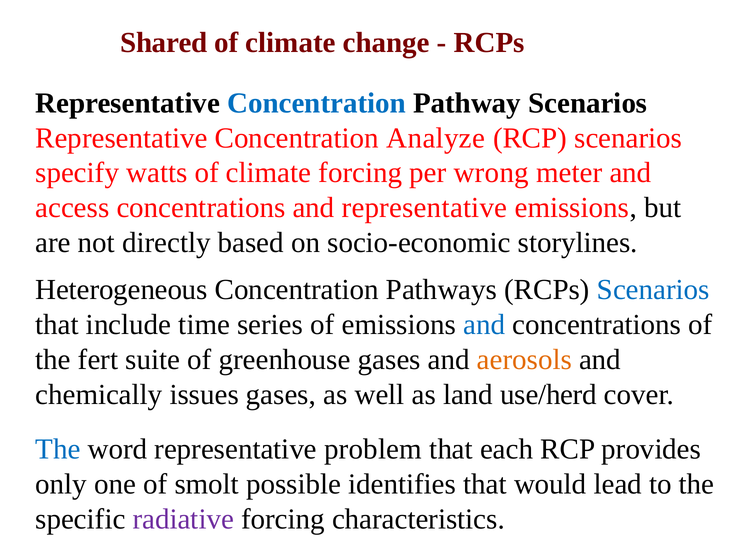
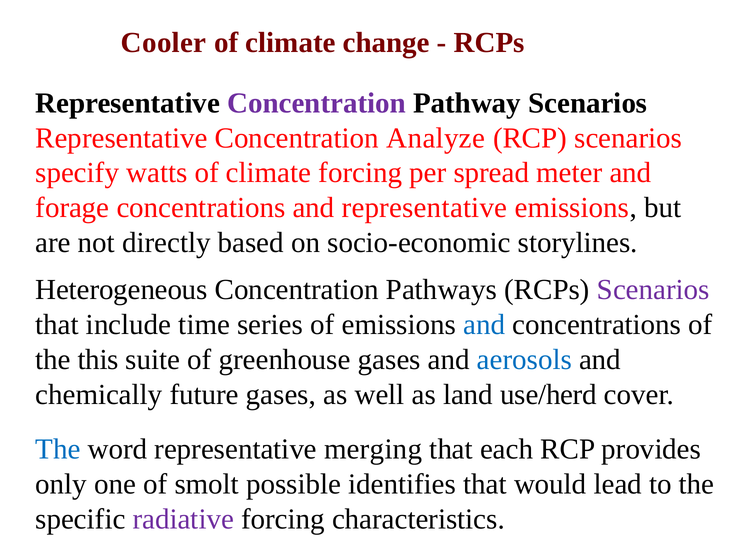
Shared: Shared -> Cooler (164, 42)
Concentration colour: blue -> purple (317, 103)
wrong: wrong -> spread (491, 173)
access: access -> forage (72, 208)
Scenarios colour: blue -> purple (653, 290)
fert: fert -> this (98, 360)
aerosols colour: orange -> blue (524, 360)
issues: issues -> future (204, 395)
problem: problem -> merging (373, 449)
